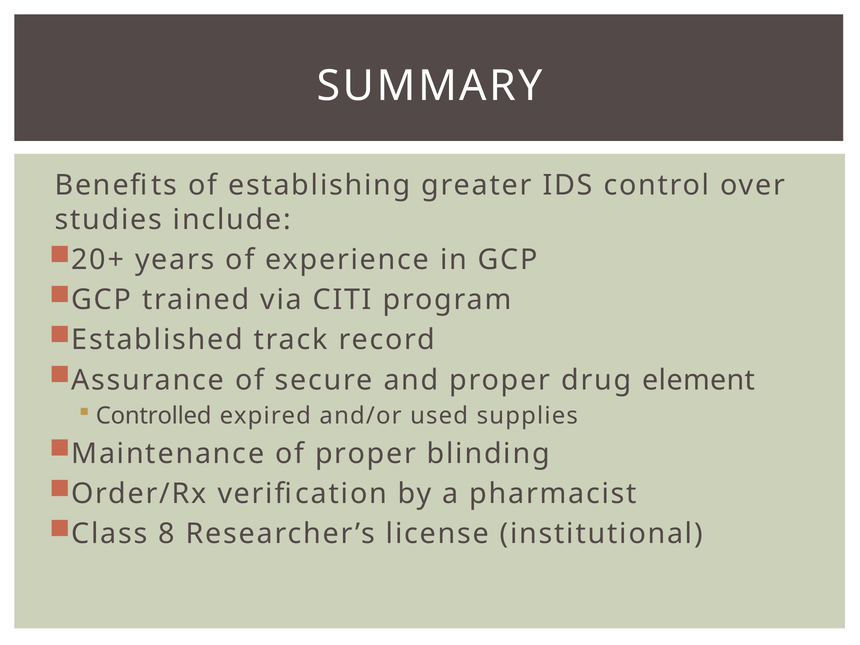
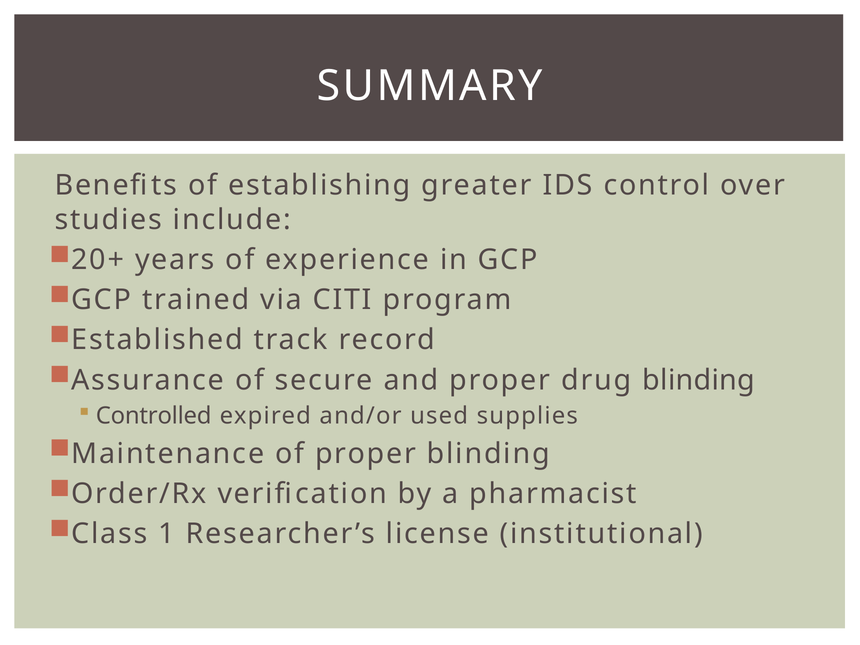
drug element: element -> blinding (699, 380)
8: 8 -> 1 (167, 534)
